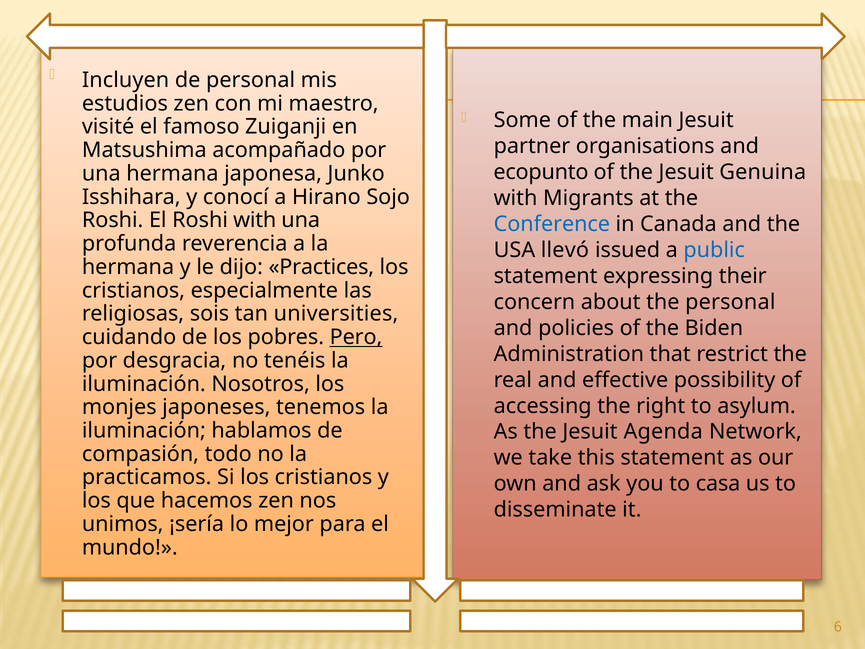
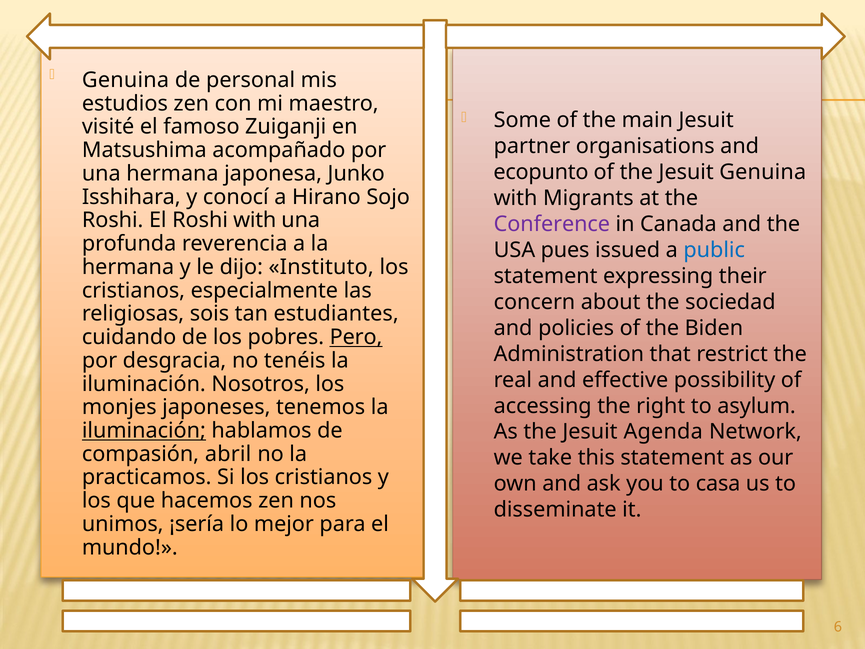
Incluyen: Incluyen -> Genuina (126, 80)
Conference colour: blue -> purple (552, 224)
llevó: llevó -> pues (565, 250)
Practices: Practices -> Instituto (321, 267)
the personal: personal -> sociedad (730, 302)
universities: universities -> estudiantes (336, 314)
iluminación underline: none -> present (144, 430)
todo: todo -> abril (228, 454)
